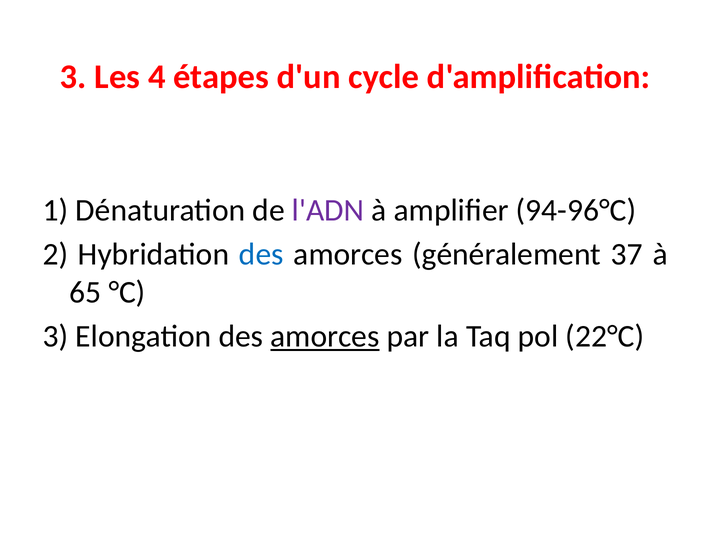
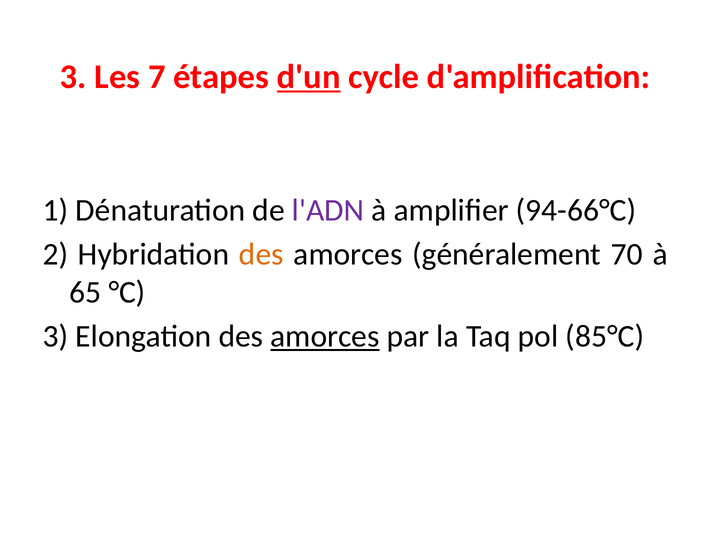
4: 4 -> 7 (157, 77)
d'un underline: none -> present (309, 77)
94-96°C: 94-96°C -> 94-66°C (576, 210)
des colour: blue -> orange (261, 255)
37: 37 -> 70 (627, 255)
22°C: 22°C -> 85°C (605, 337)
